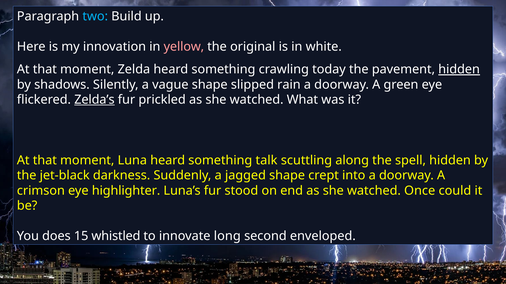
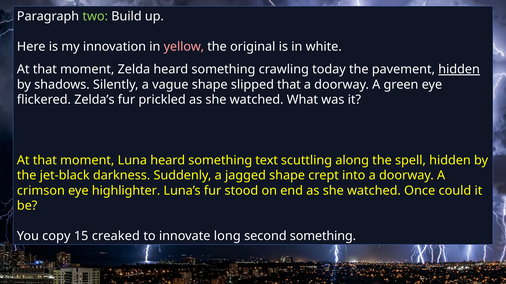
two colour: light blue -> light green (95, 16)
slipped rain: rain -> that (289, 85)
Zelda’s underline: present -> none (94, 100)
talk: talk -> text (267, 161)
does: does -> copy (56, 236)
whistled: whistled -> creaked (116, 236)
second enveloped: enveloped -> something (323, 236)
